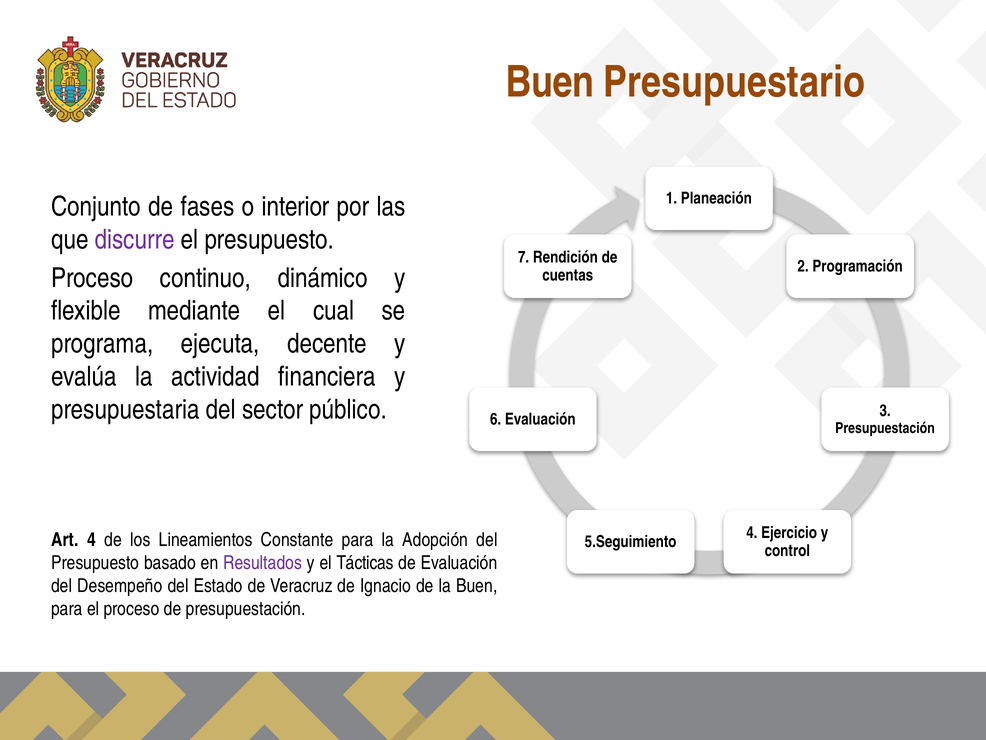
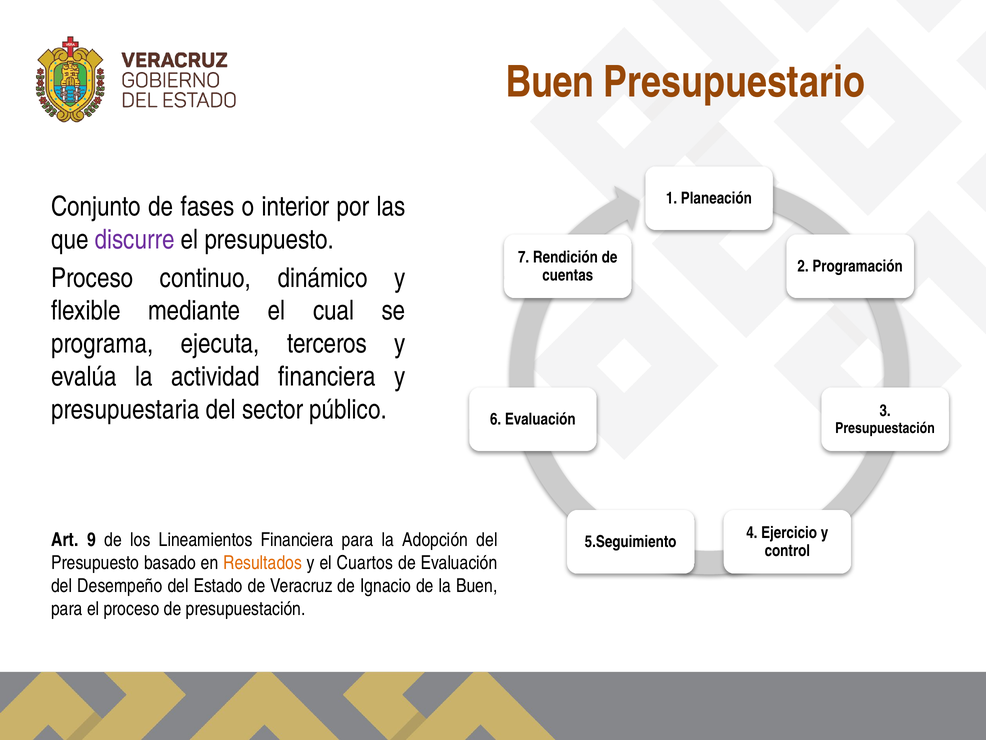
decente: decente -> terceros (327, 344)
Art 4: 4 -> 9 (91, 540)
Lineamientos Constante: Constante -> Financiera (297, 540)
Resultados colour: purple -> orange (263, 563)
Tácticas: Tácticas -> Cuartos (365, 563)
